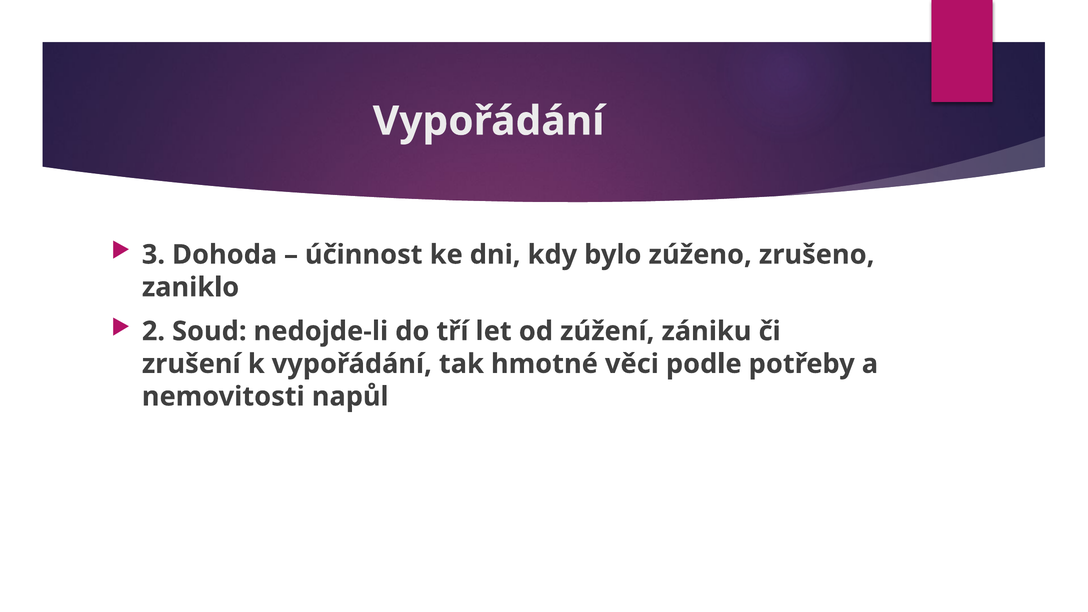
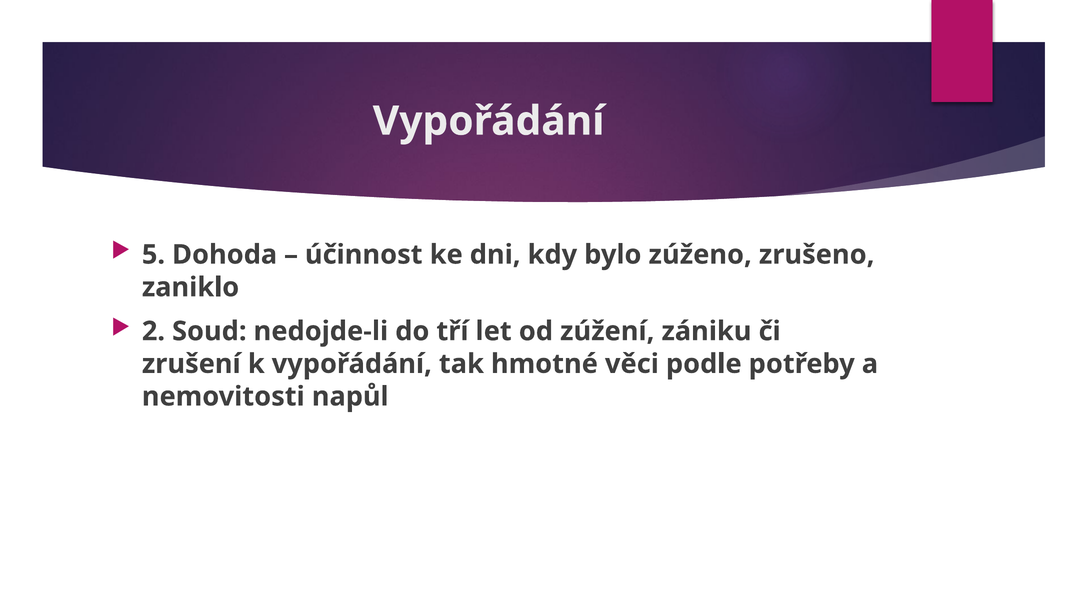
3: 3 -> 5 (153, 255)
